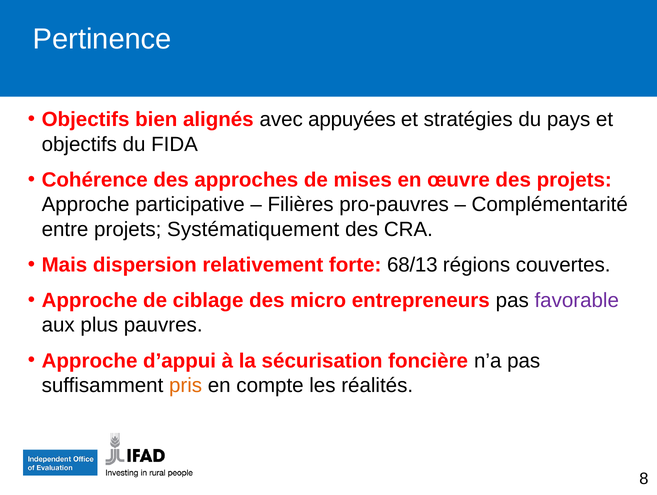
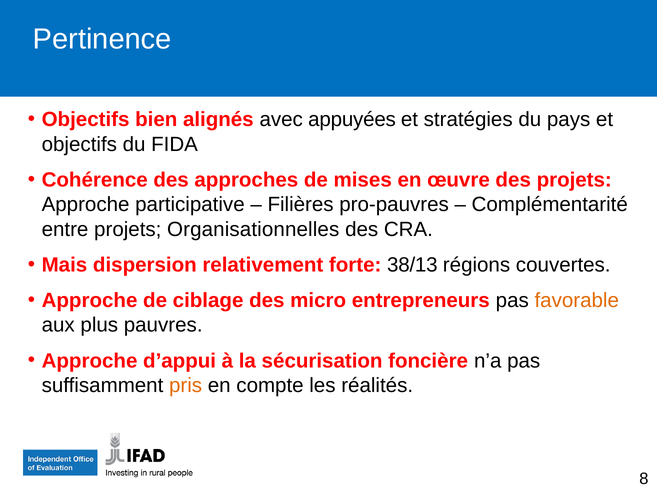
Systématiquement: Systématiquement -> Organisationnelles (253, 229)
68/13: 68/13 -> 38/13 (412, 265)
favorable colour: purple -> orange (577, 300)
